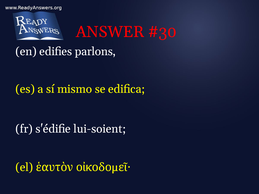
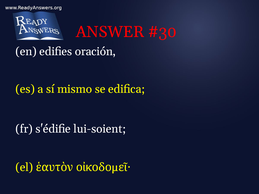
parlons: parlons -> oración (95, 52)
